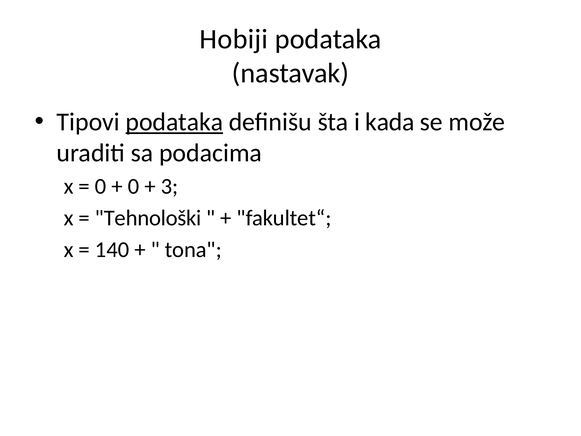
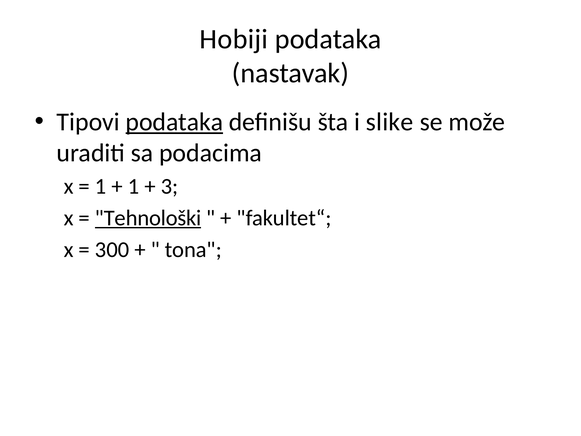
kada: kada -> slike (390, 122)
0: 0 -> 1 (101, 186)
0: 0 -> 1 (134, 186)
Tehnološki underline: none -> present (148, 218)
140: 140 -> 300 (112, 250)
